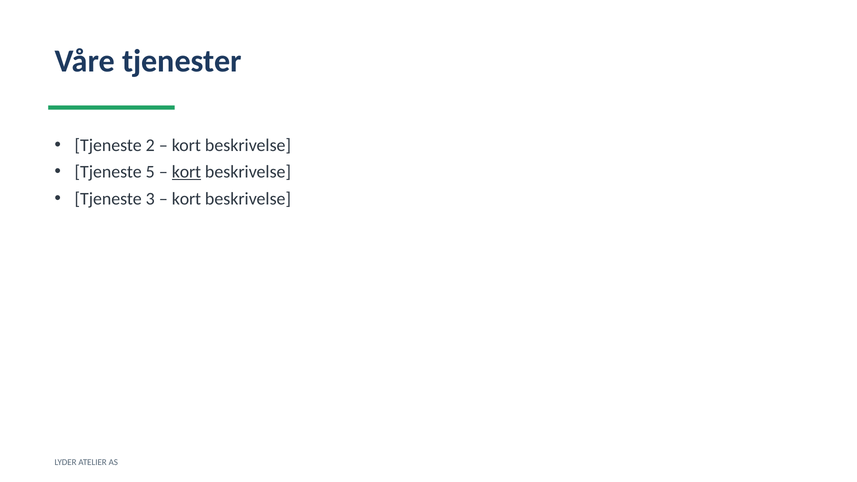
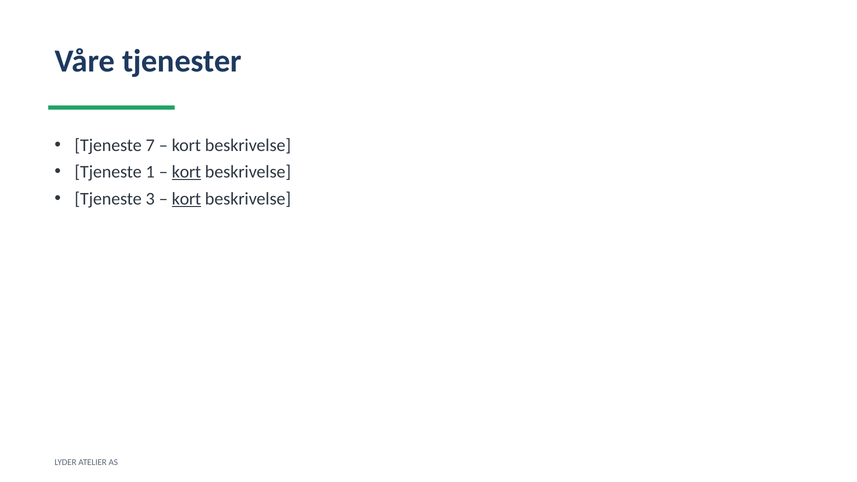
2: 2 -> 7 (150, 145)
5: 5 -> 1 (150, 172)
kort underline: none -> present (186, 199)
